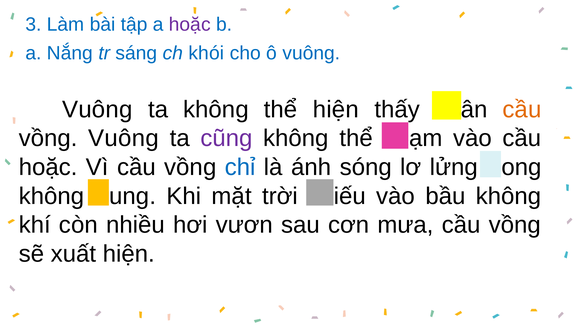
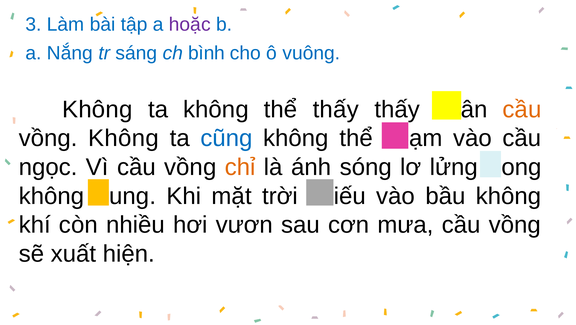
khói: khói -> bình (206, 53)
Vuông: Vuông -> Không (97, 109)
thể hiện: hiện -> thấy (336, 109)
vồng Vuông: Vuông -> Không (124, 138)
cũng colour: purple -> blue (227, 138)
hoặc: hoặc -> ngọc (48, 167)
chỉ colour: blue -> orange (240, 167)
